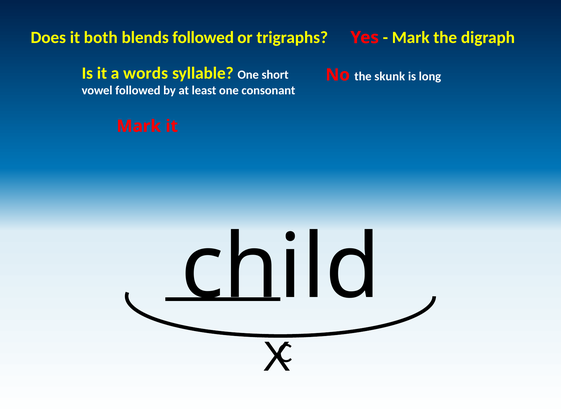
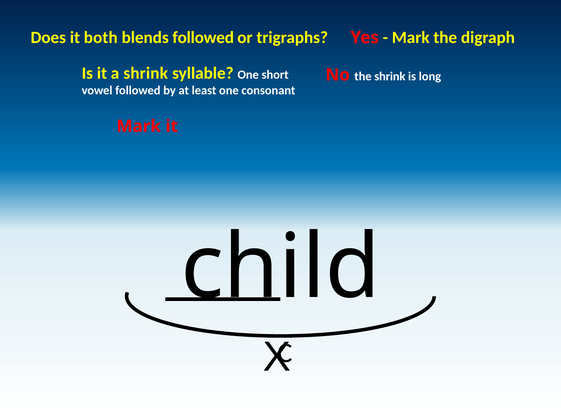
a words: words -> shrink (146, 73)
the skunk: skunk -> shrink (390, 77)
